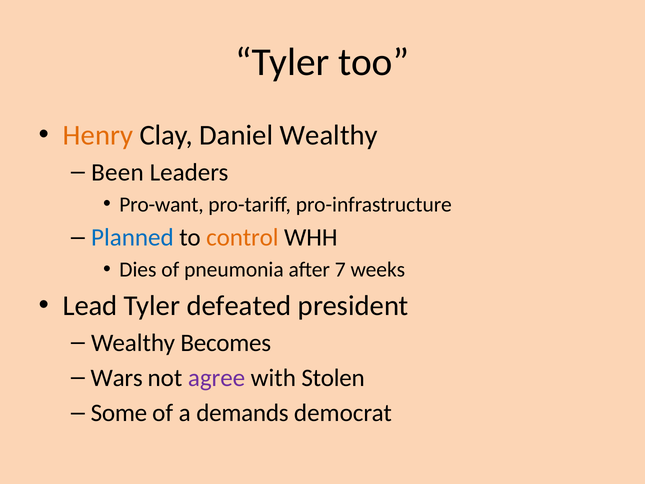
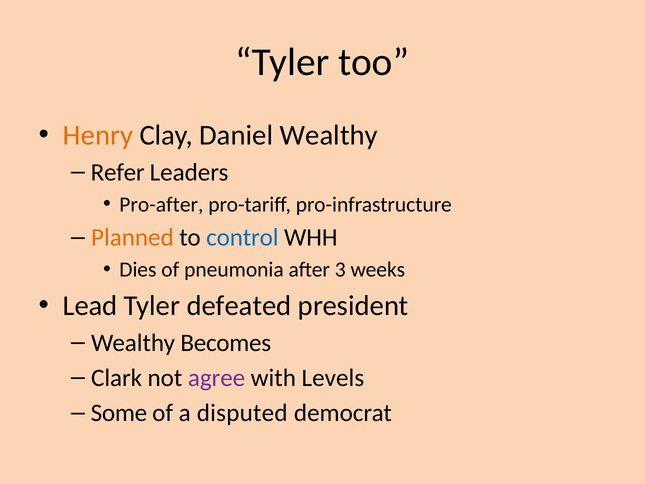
Been: Been -> Refer (118, 172)
Pro-want: Pro-want -> Pro-after (161, 204)
Planned colour: blue -> orange (132, 237)
control colour: orange -> blue (242, 237)
7: 7 -> 3 (340, 269)
Wars: Wars -> Clark (117, 378)
Stolen: Stolen -> Levels (333, 378)
demands: demands -> disputed (242, 413)
